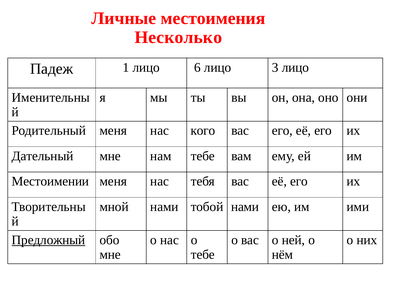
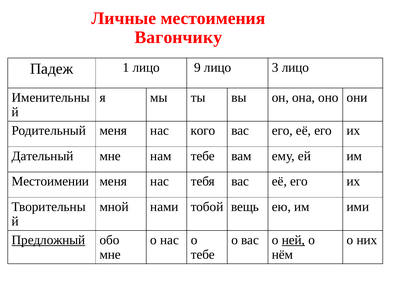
Несколько: Несколько -> Вагончику (178, 37)
6: 6 -> 9 (197, 67)
тобой нами: нами -> вещь (245, 207)
ней underline: none -> present (293, 240)
